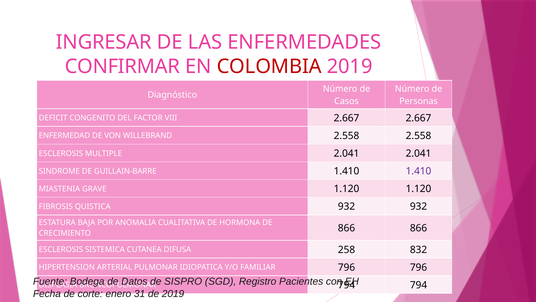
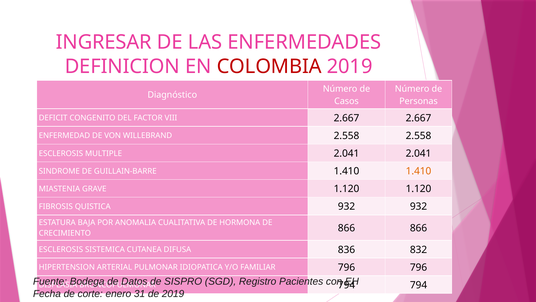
CONFIRMAR: CONFIRMAR -> DEFINICION (122, 66)
1.410 colour: purple -> orange (419, 171)
258: 258 -> 836 (347, 249)
